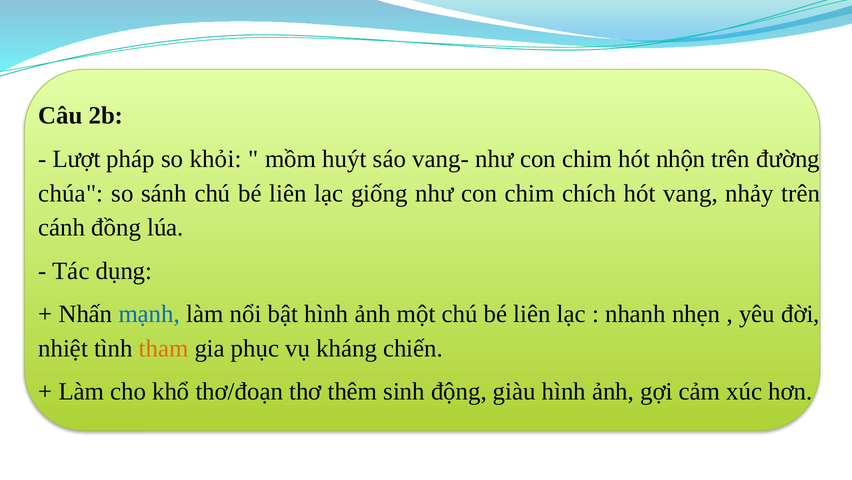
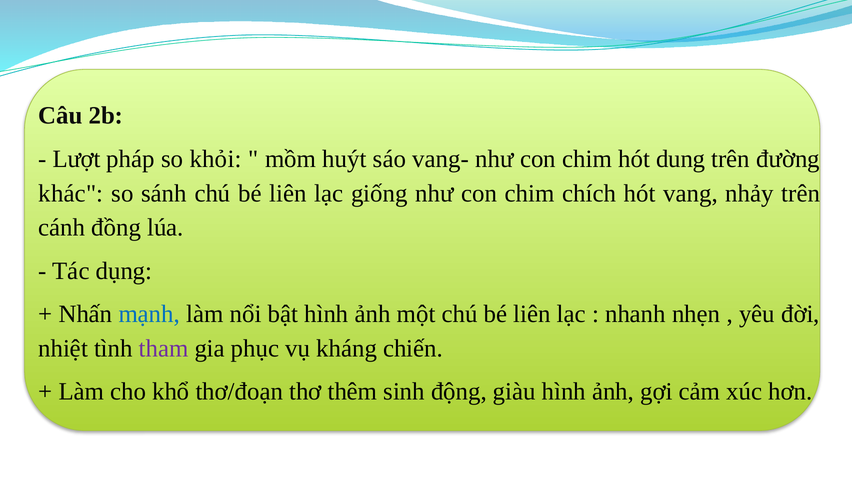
nhộn: nhộn -> dung (681, 159)
chúa: chúa -> khác (71, 193)
tham colour: orange -> purple (164, 348)
